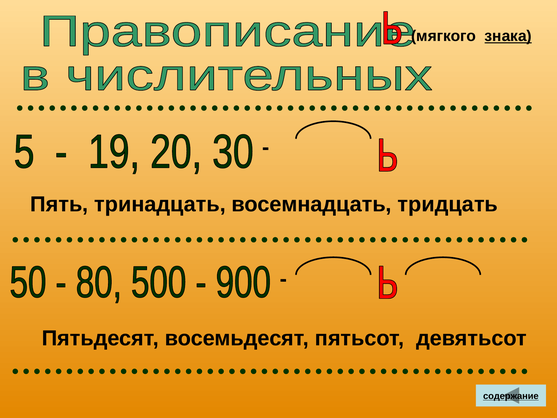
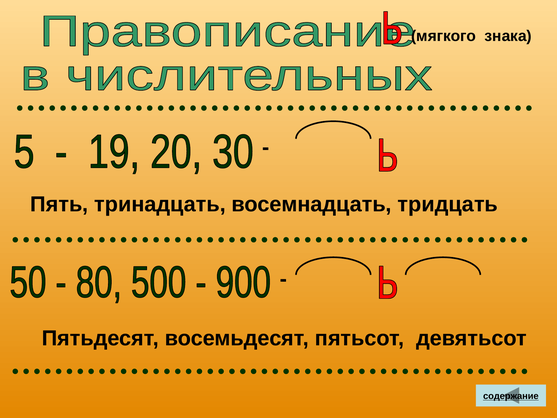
знака underline: present -> none (508, 36)
